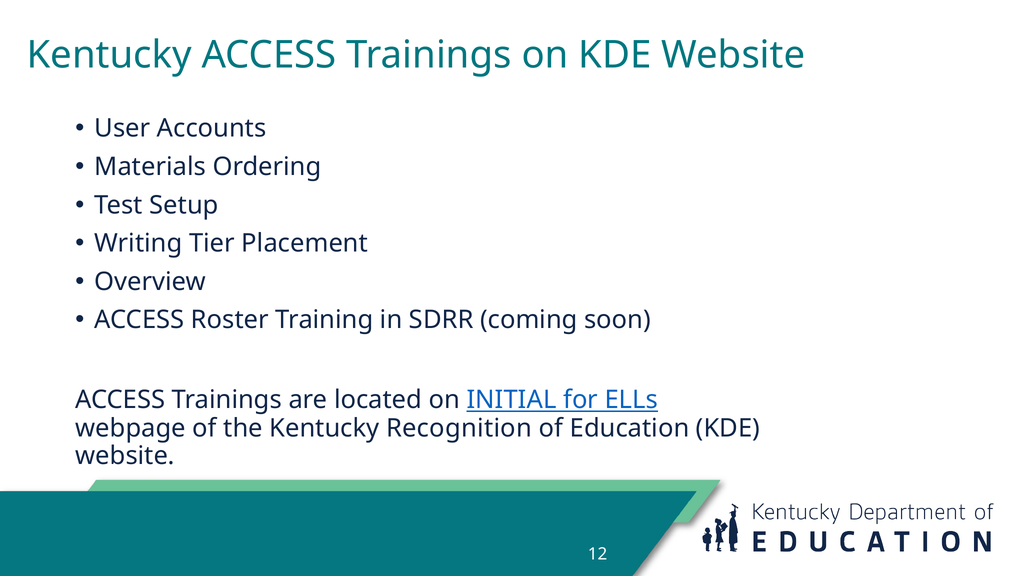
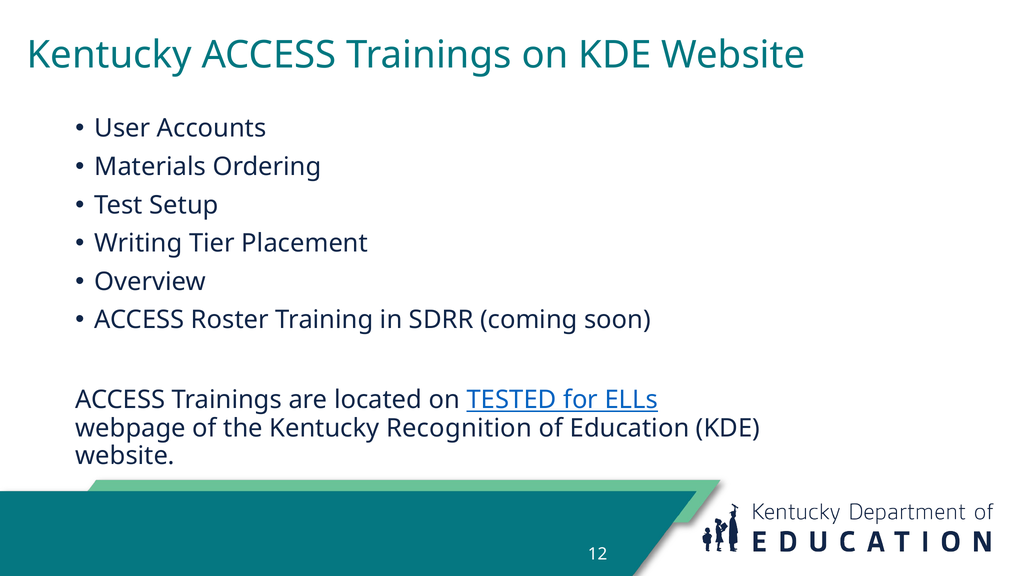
INITIAL: INITIAL -> TESTED (512, 399)
